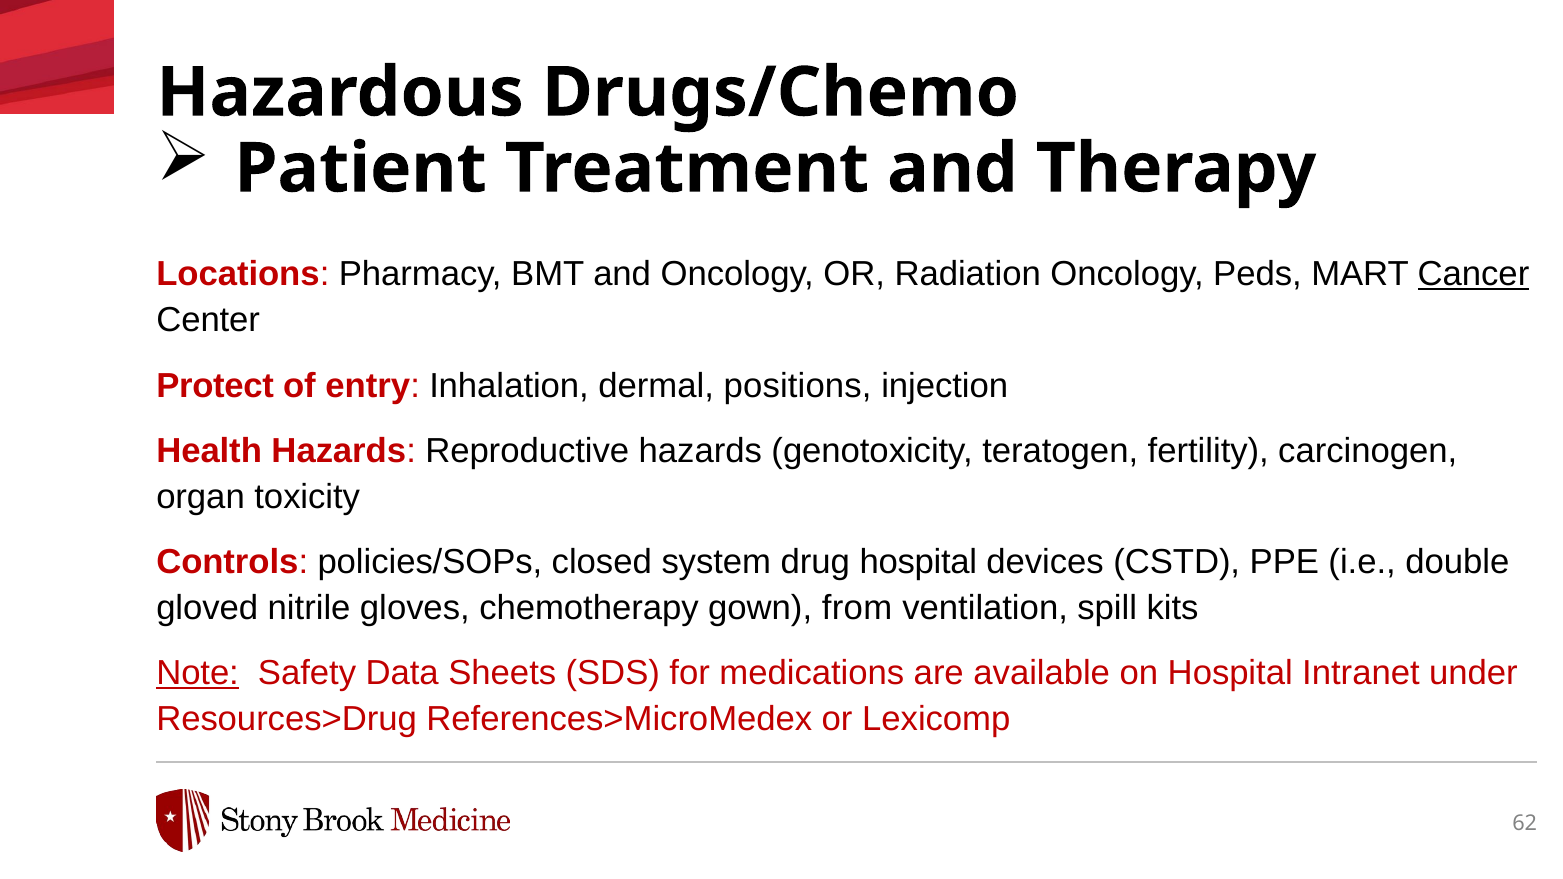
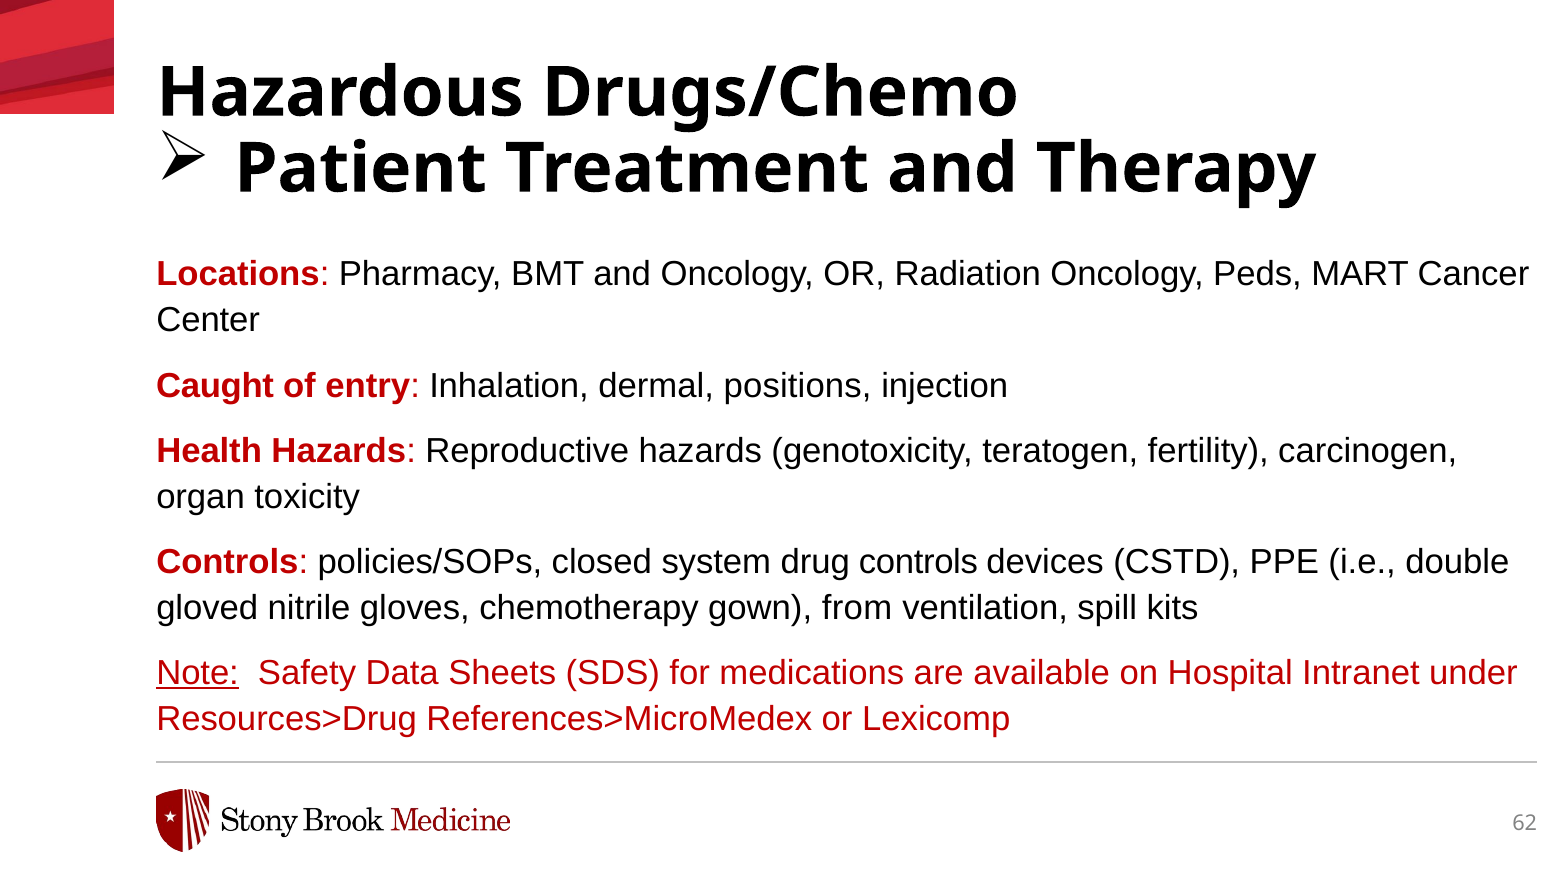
Cancer underline: present -> none (1473, 275)
Protect: Protect -> Caught (215, 386)
drug hospital: hospital -> controls (918, 562)
